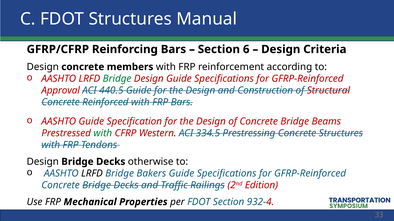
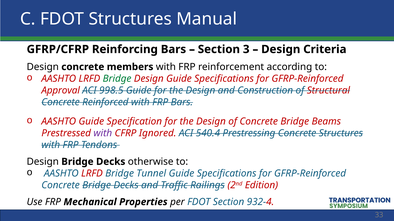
6: 6 -> 3 (246, 49)
440.5: 440.5 -> 998.5 (111, 91)
with colour: green -> purple (103, 134)
Western: Western -> Ignored (158, 134)
334.5: 334.5 -> 540.4 (208, 134)
LRFD colour: black -> red (92, 174)
Bakers: Bakers -> Tunnel (151, 174)
